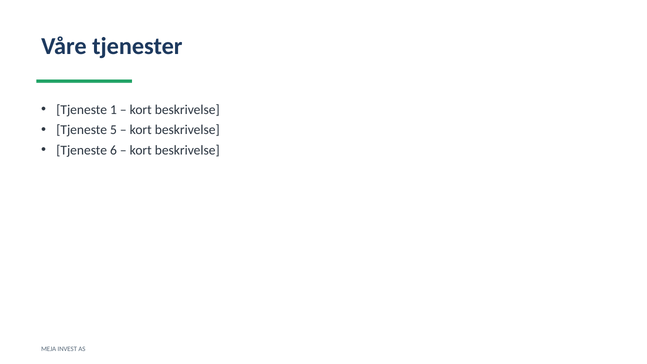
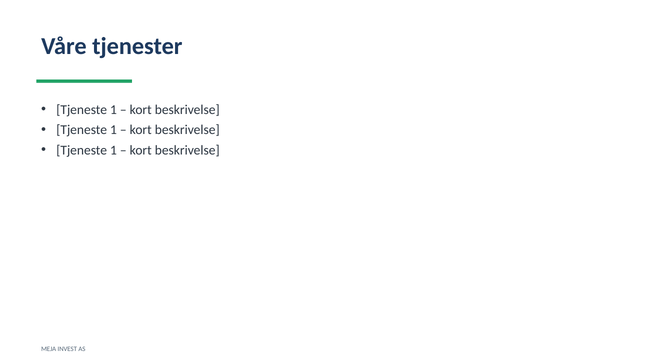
5: 5 -> 1 (113, 130)
6: 6 -> 1 (113, 150)
